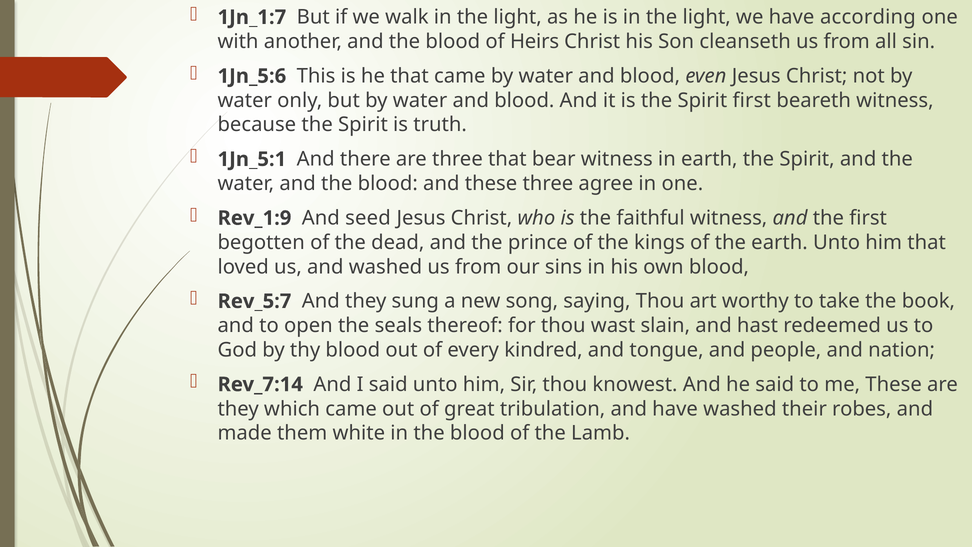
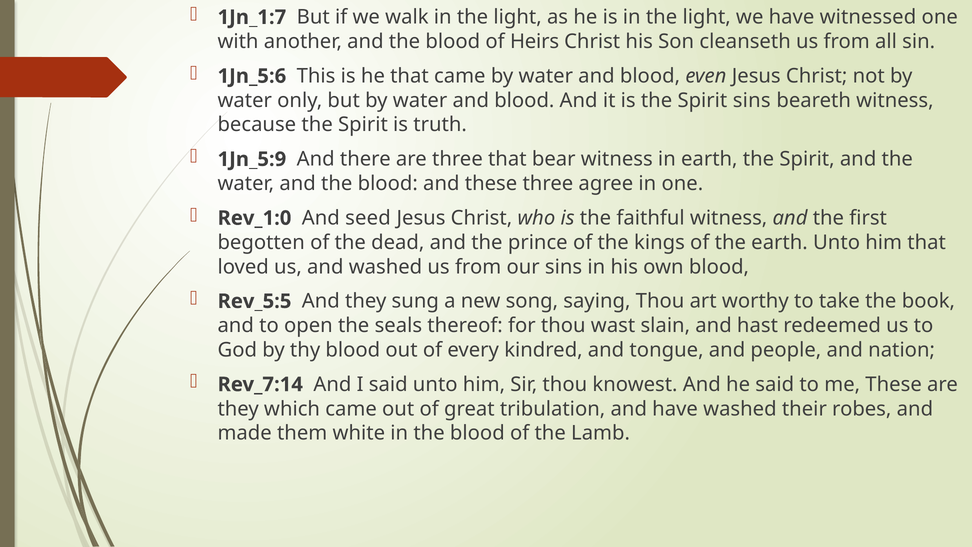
according: according -> witnessed (868, 17)
Spirit first: first -> sins (752, 100)
1Jn_5:1: 1Jn_5:1 -> 1Jn_5:9 (252, 159)
Rev_1:9: Rev_1:9 -> Rev_1:0 (254, 218)
Rev_5:7: Rev_5:7 -> Rev_5:5 (254, 301)
